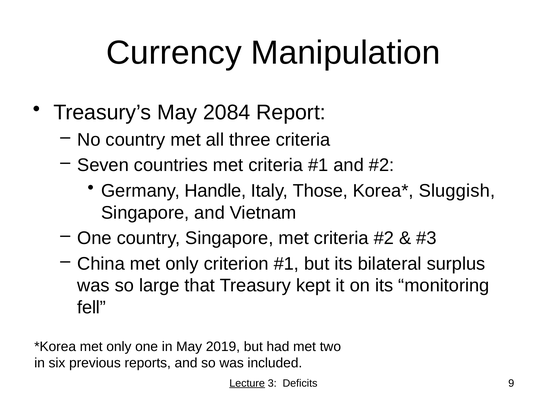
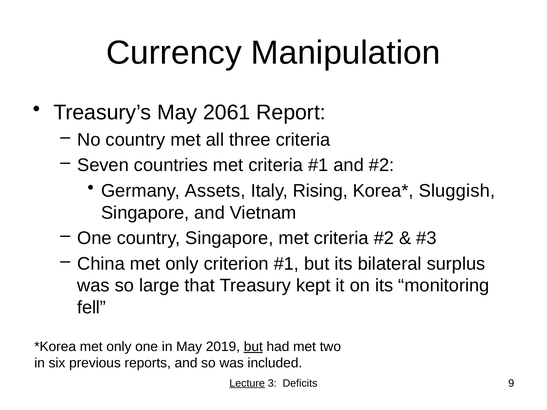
2084: 2084 -> 2061 (227, 113)
Handle: Handle -> Assets (215, 191)
Those: Those -> Rising (320, 191)
but underline: none -> present (253, 347)
